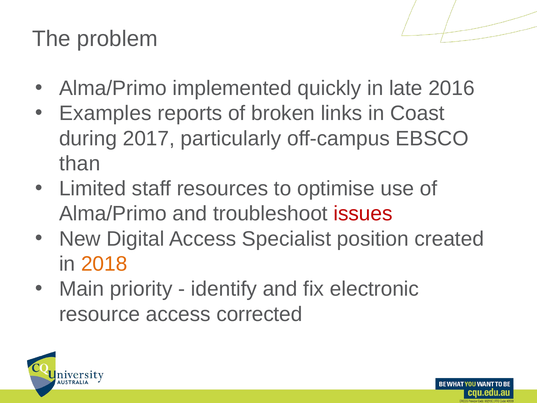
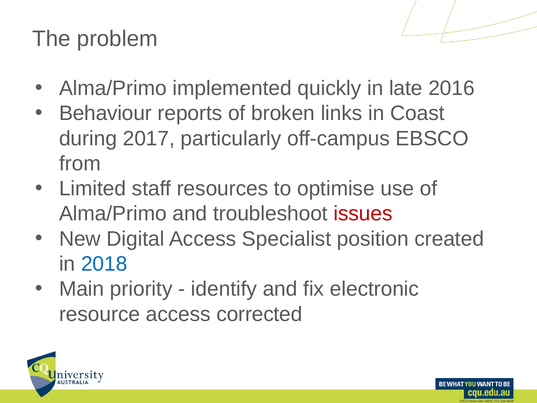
Examples: Examples -> Behaviour (105, 113)
than: than -> from (80, 163)
2018 colour: orange -> blue (104, 264)
